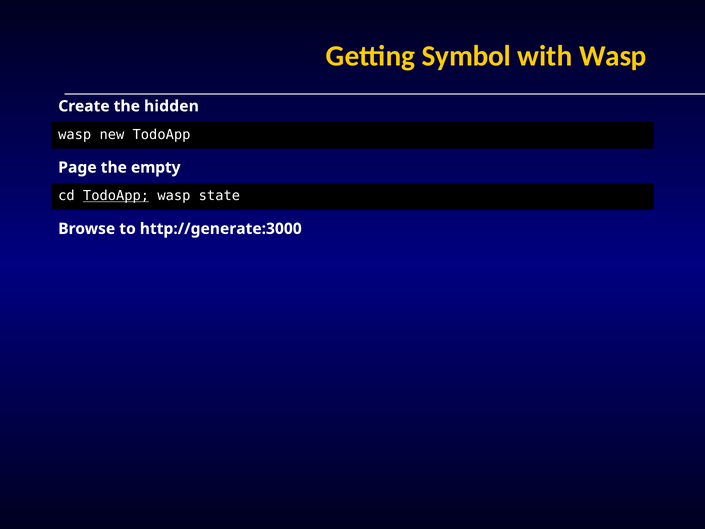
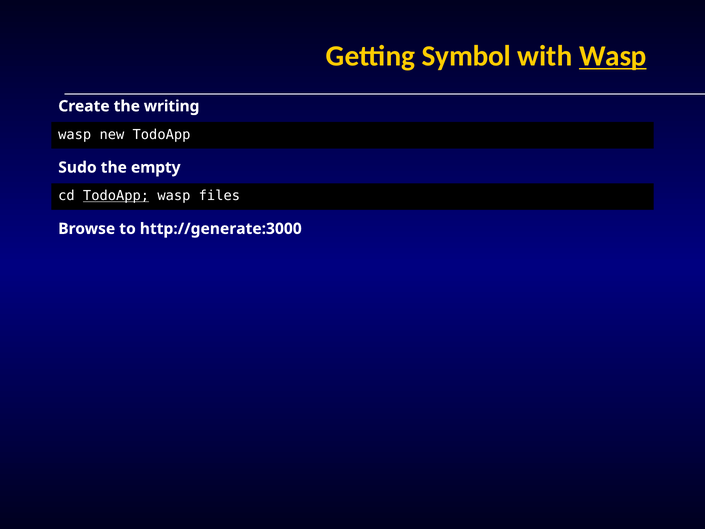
Wasp underline: none -> present (613, 56)
hidden: hidden -> writing (172, 106)
Page: Page -> Sudo (77, 167)
state: state -> files (219, 196)
